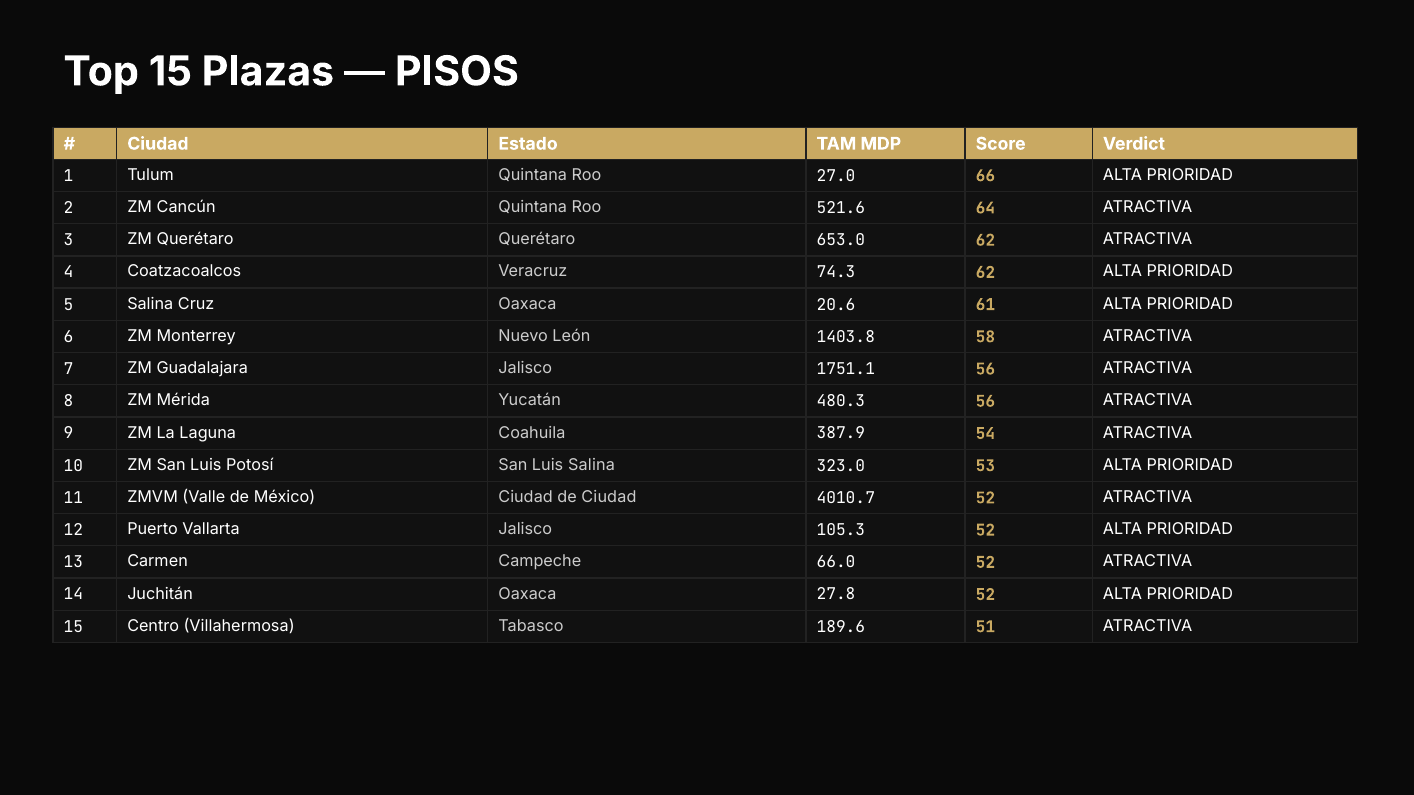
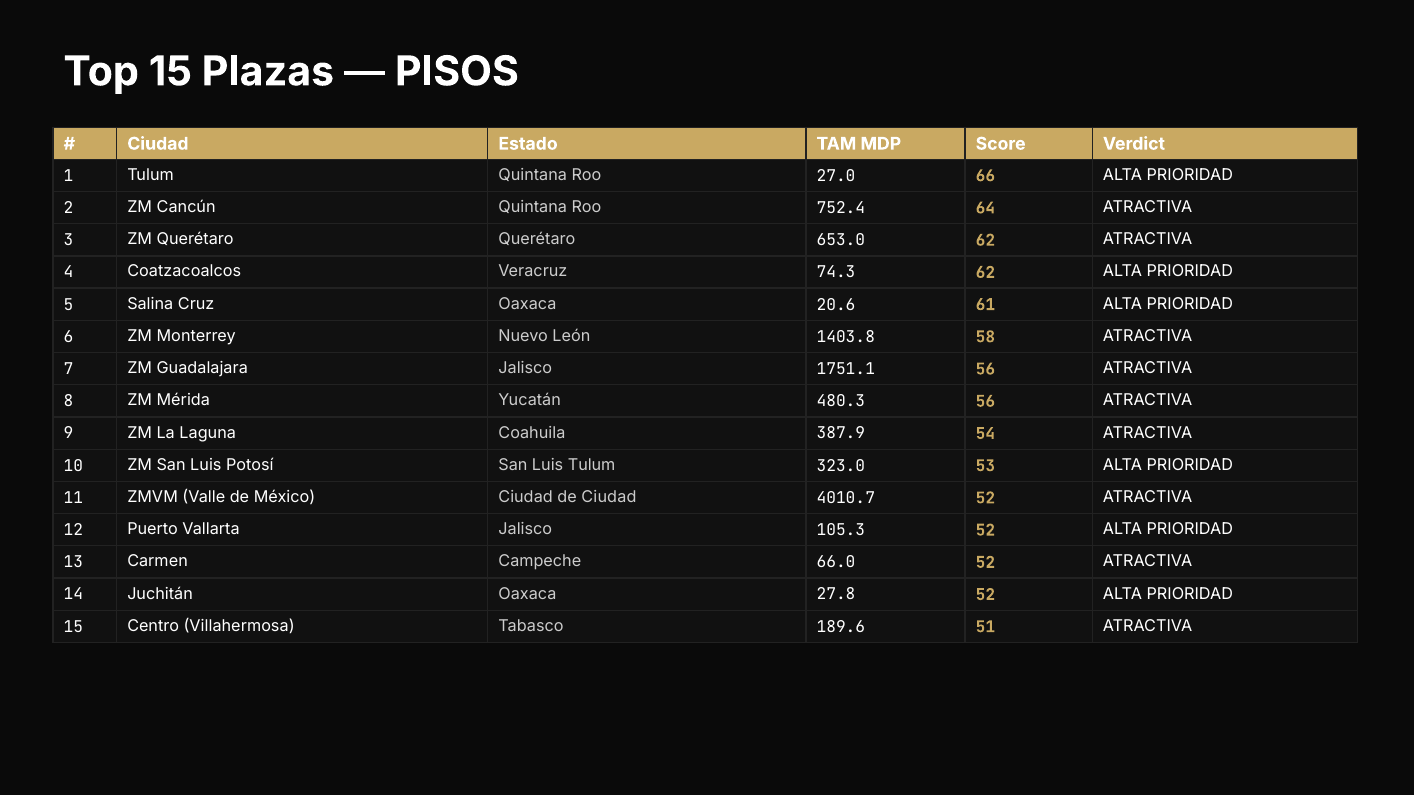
521.6: 521.6 -> 752.4 (841, 208)
Luis Salina: Salina -> Tulum (592, 465)
